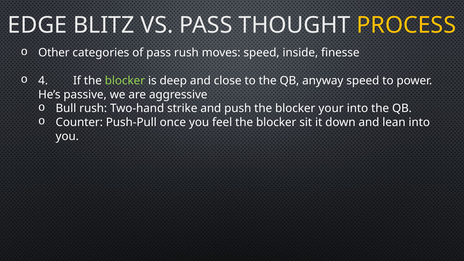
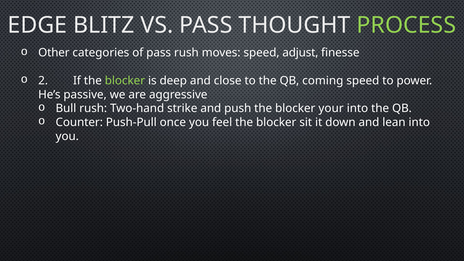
PROCESS colour: yellow -> light green (406, 25)
inside: inside -> adjust (300, 53)
4: 4 -> 2 (43, 81)
anyway: anyway -> coming (323, 81)
